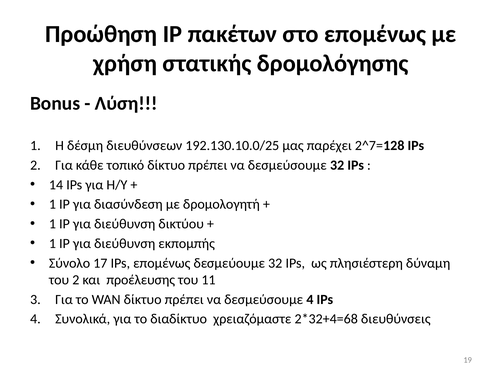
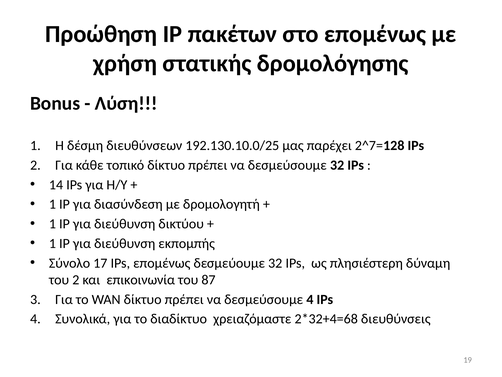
προέλευσης: προέλευσης -> επικοινωνία (141, 279)
11: 11 -> 87 (208, 279)
